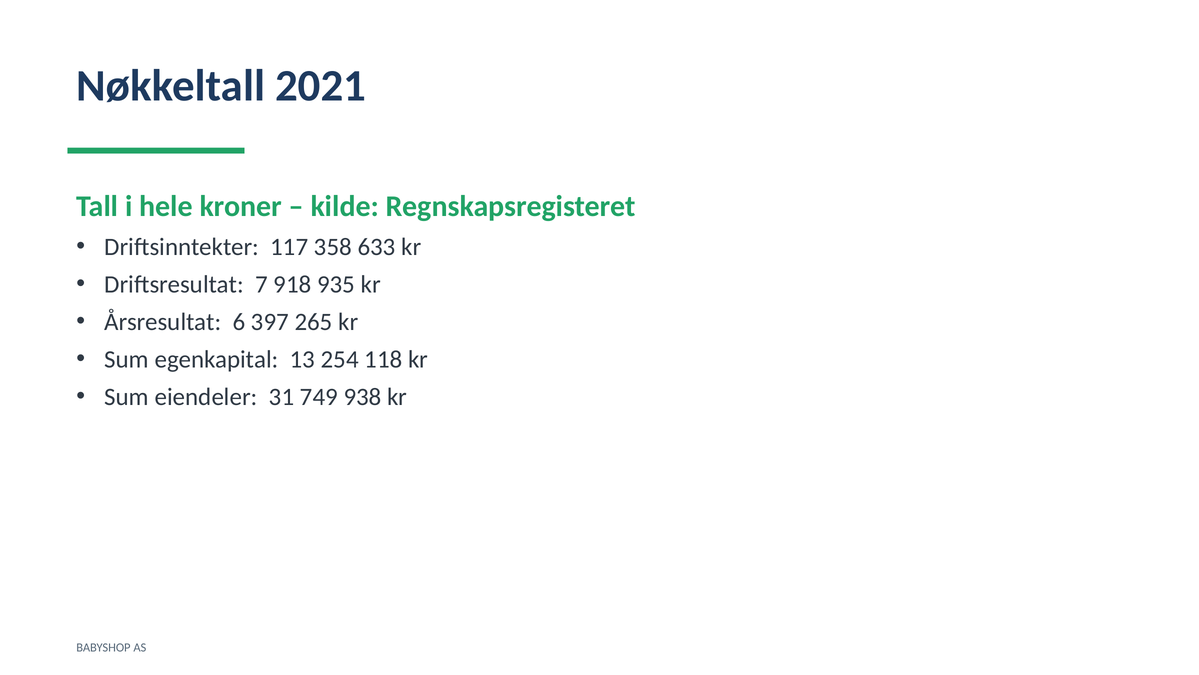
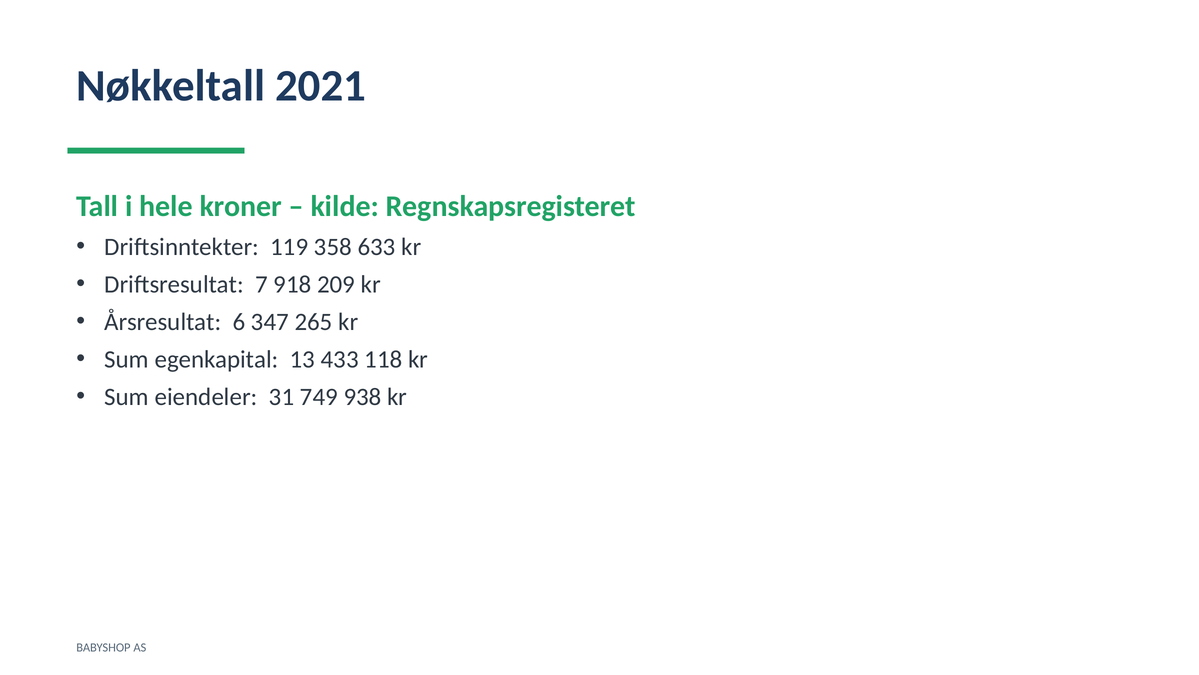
117: 117 -> 119 (289, 247)
935: 935 -> 209 (336, 284)
397: 397 -> 347 (270, 322)
254: 254 -> 433 (340, 359)
